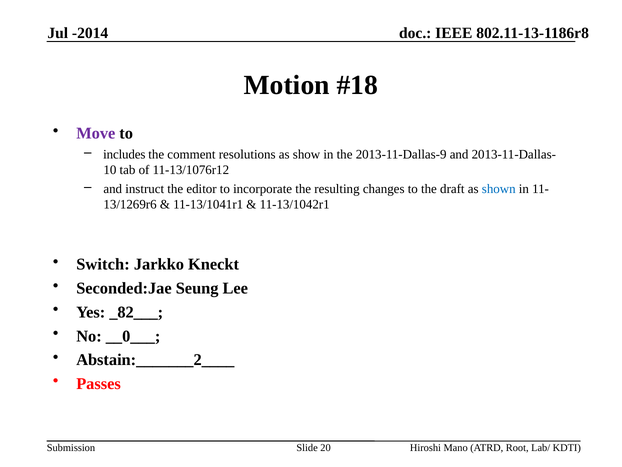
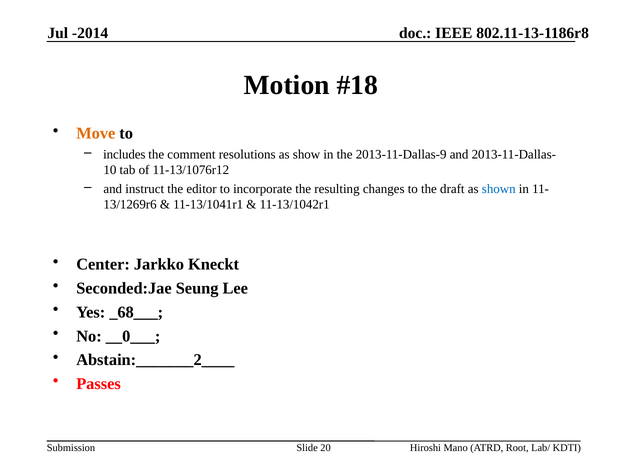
Move colour: purple -> orange (96, 133)
Switch: Switch -> Center (103, 264)
_82___: _82___ -> _68___ (136, 312)
